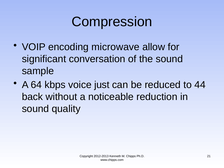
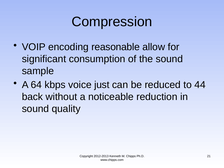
microwave: microwave -> reasonable (116, 47)
conversation: conversation -> consumption (97, 59)
